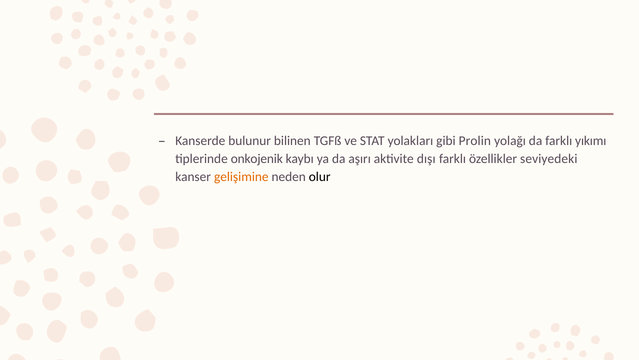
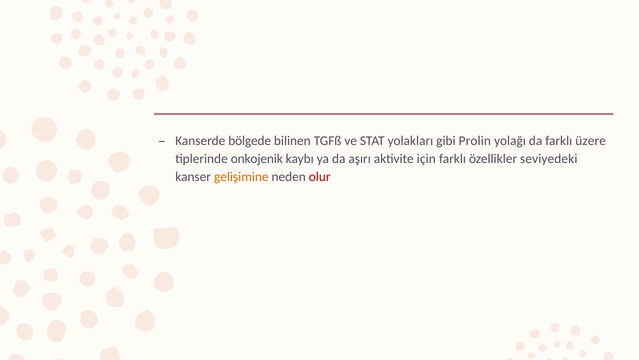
bulunur: bulunur -> bölgede (250, 141)
yıkımı: yıkımı -> üzere (591, 141)
dışı: dışı -> için (426, 159)
olur colour: black -> red (320, 176)
